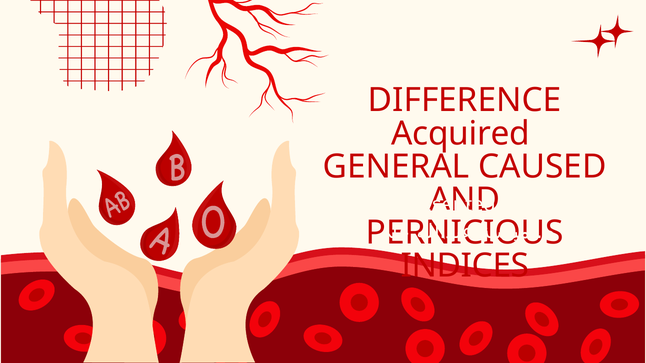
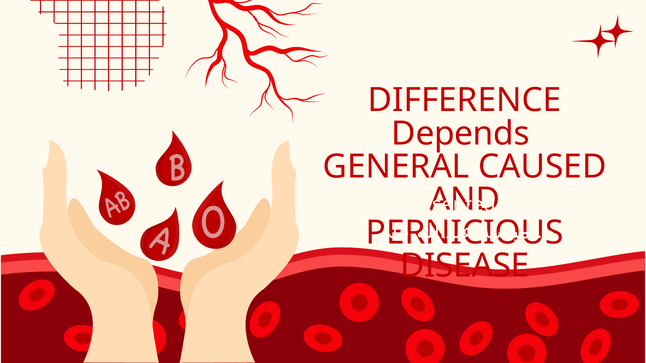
Acquired: Acquired -> Depends (461, 134)
INDICES: INDICES -> DISEASE (465, 266)
